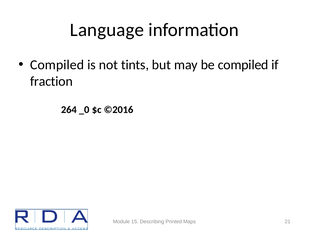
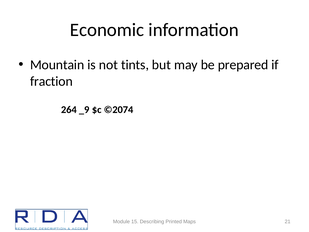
Language: Language -> Economic (107, 30)
Compiled: Compiled -> Mountain (57, 65)
be compiled: compiled -> prepared (243, 65)
_0: _0 -> _9 (84, 110)
©2016: ©2016 -> ©2074 (119, 110)
